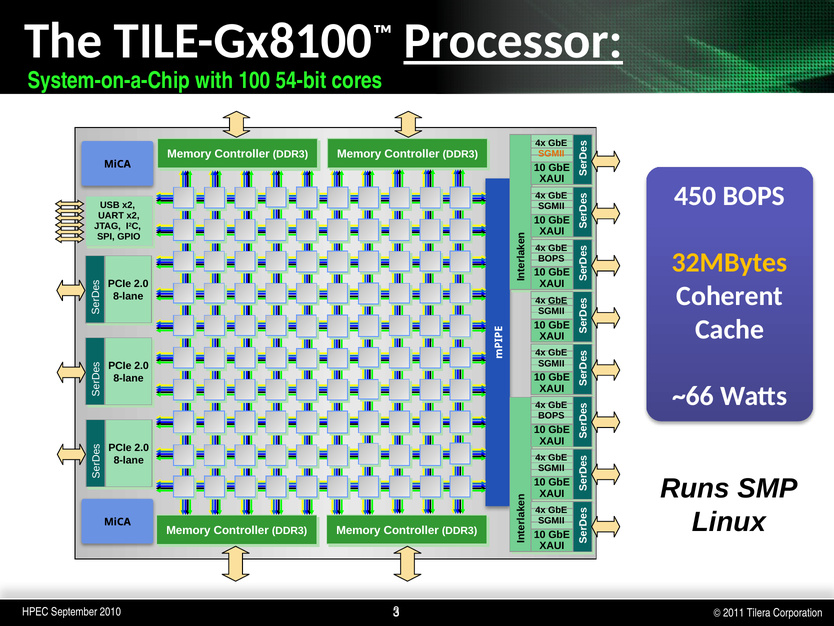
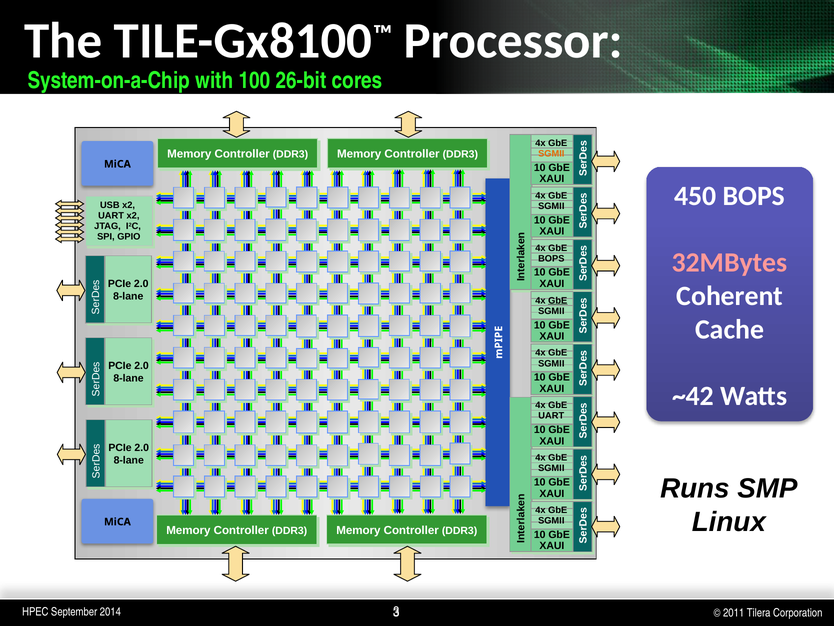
Processor underline: present -> none (513, 41)
54-bit: 54-bit -> 26-bit (301, 80)
32MBytes colour: yellow -> pink (730, 262)
~66: ~66 -> ~42 (693, 396)
BOPS: BOPS -> UART (551, 416)
2010: 2010 -> 2014 (110, 612)
